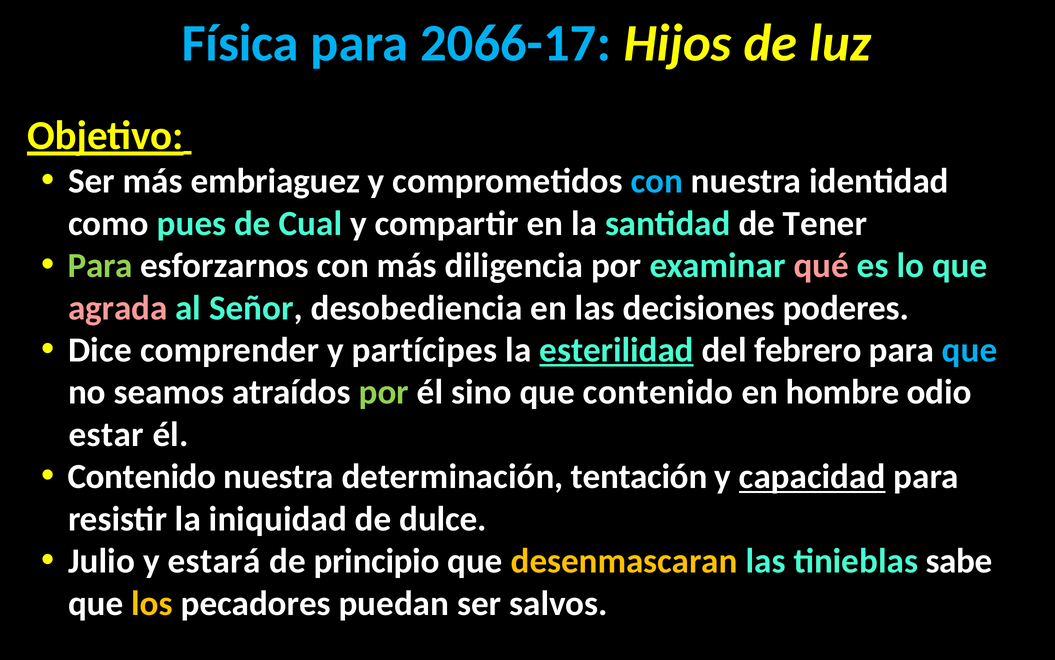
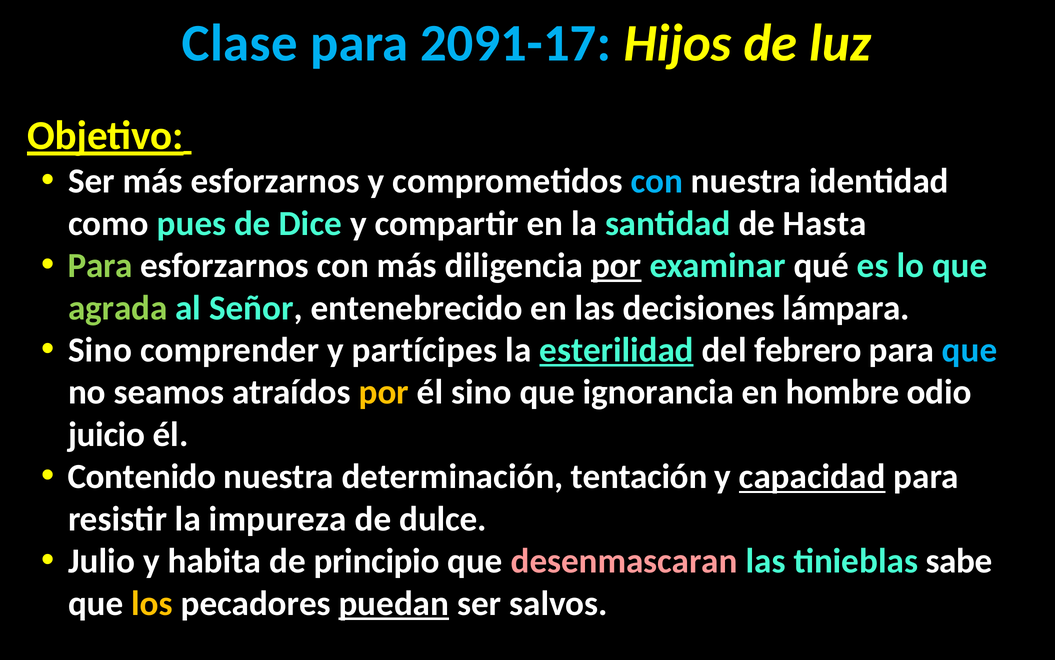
Física: Física -> Clase (240, 43)
2066-17: 2066-17 -> 2091-17 (516, 43)
más embriaguez: embriaguez -> esforzarnos (275, 181)
Cual: Cual -> Dice (310, 223)
Tener: Tener -> Hasta (825, 223)
por underline: none -> present (616, 265)
qué colour: pink -> white (821, 265)
agrada colour: pink -> light green (118, 308)
desobediencia: desobediencia -> entenebrecido (417, 308)
poderes: poderes -> lámpara (846, 308)
Dice: Dice -> Sino (100, 350)
por colour: light green -> yellow (384, 392)
que contenido: contenido -> ignorancia (658, 392)
estar: estar -> juicio (107, 434)
iniquidad: iniquidad -> impureza (278, 519)
estará: estará -> habita (214, 561)
desenmascaran colour: yellow -> pink (624, 561)
puedan underline: none -> present (394, 603)
